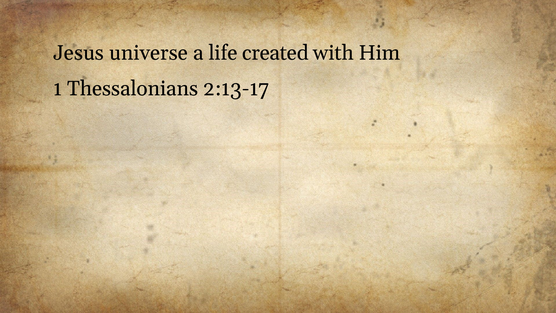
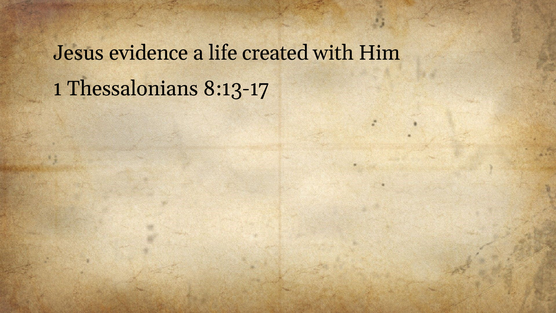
universe: universe -> evidence (149, 53)
2:13-17: 2:13-17 -> 8:13-17 (236, 89)
